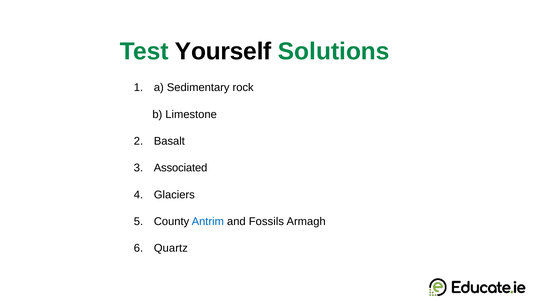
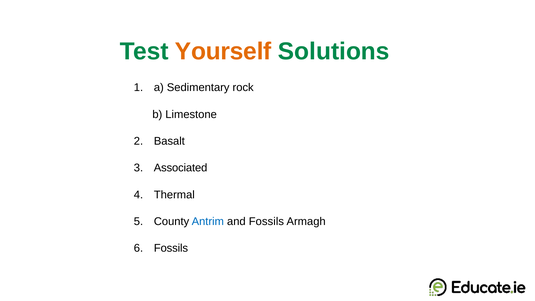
Yourself colour: black -> orange (223, 51)
Glaciers: Glaciers -> Thermal (174, 195)
Quartz: Quartz -> Fossils (171, 248)
